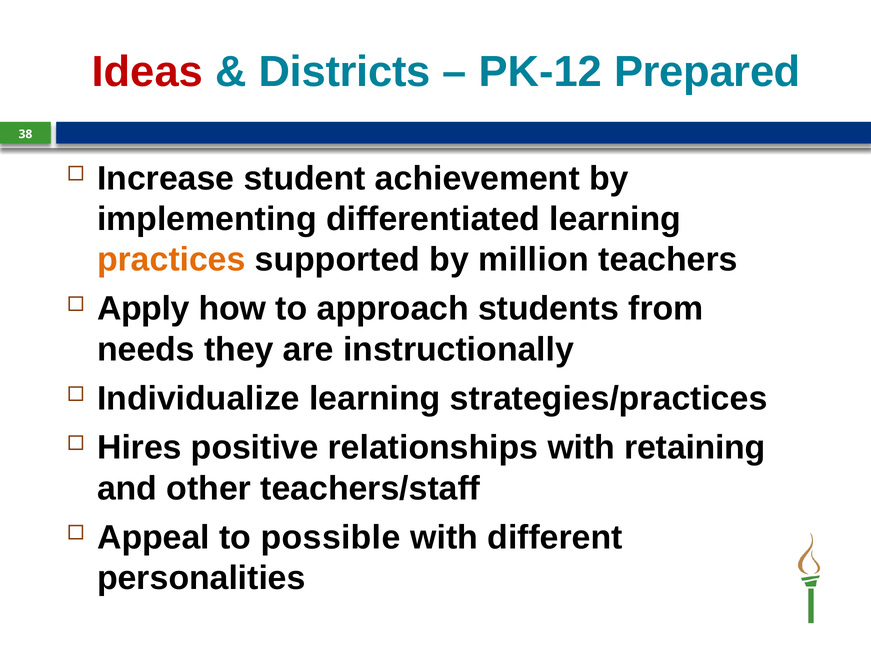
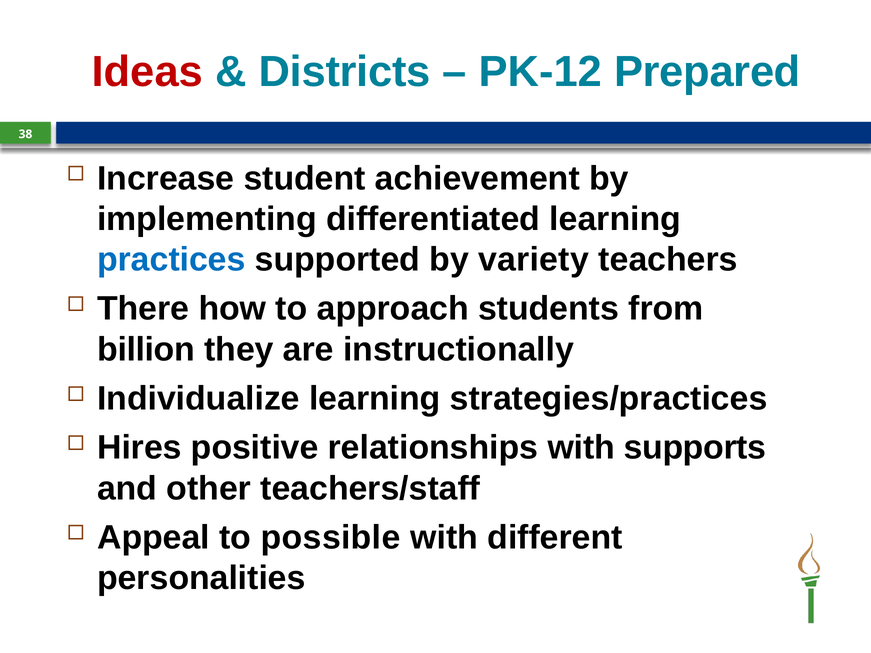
practices colour: orange -> blue (171, 260)
million: million -> variety (534, 260)
Apply: Apply -> There (143, 309)
needs: needs -> billion (146, 350)
retaining: retaining -> supports (695, 448)
